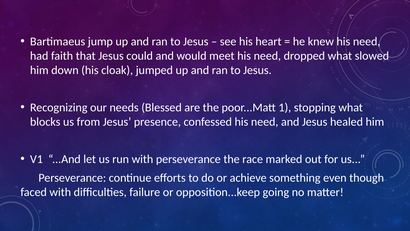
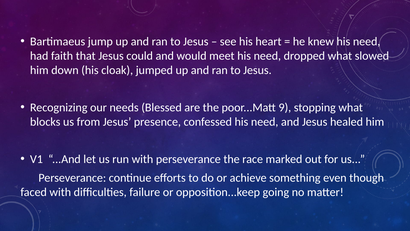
1: 1 -> 9 (285, 107)
